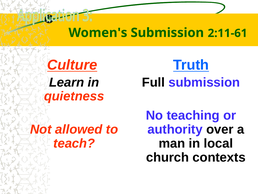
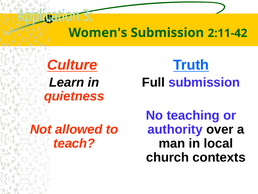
2:11-61: 2:11-61 -> 2:11-42 (228, 33)
